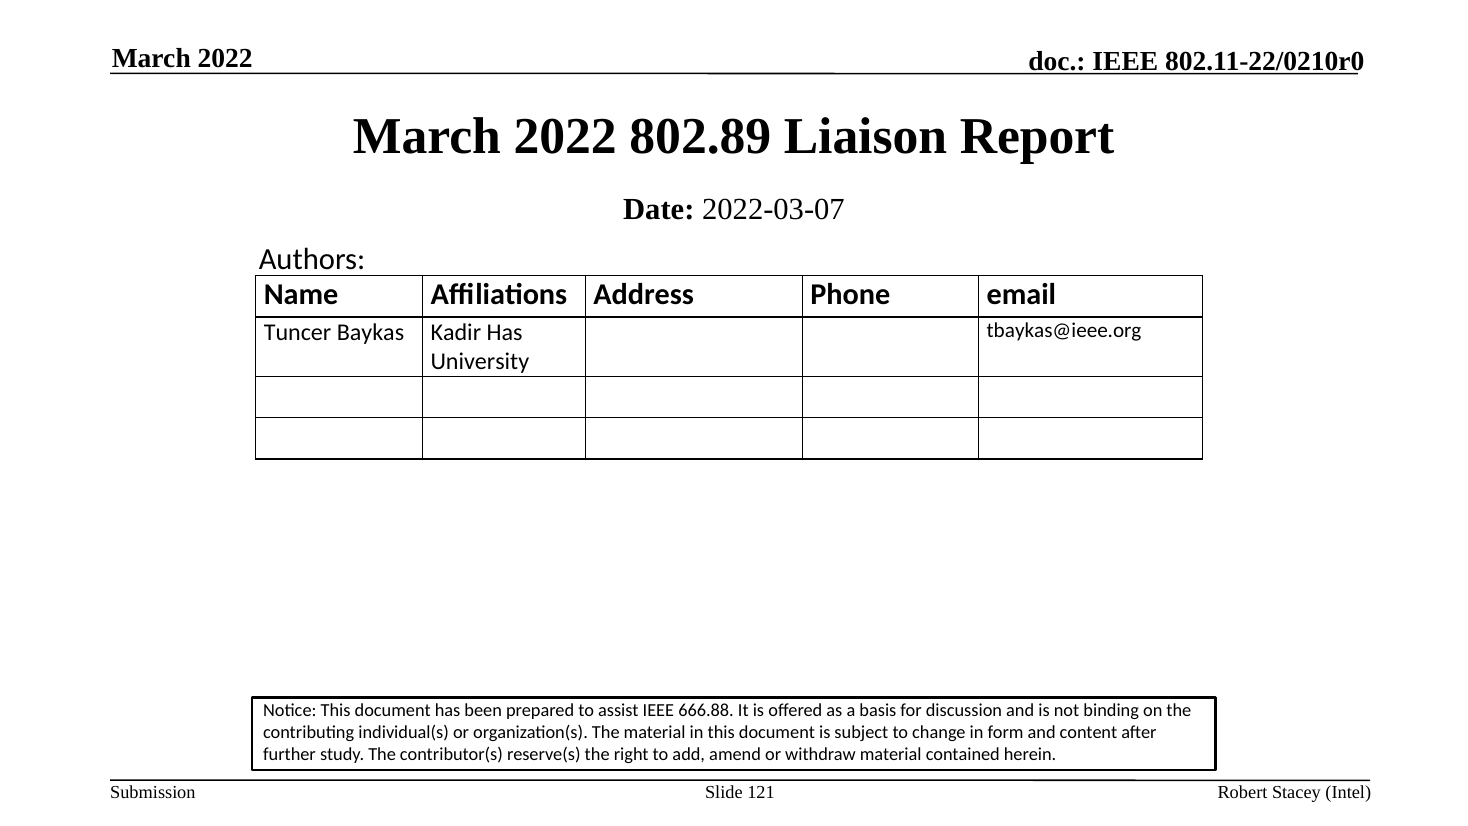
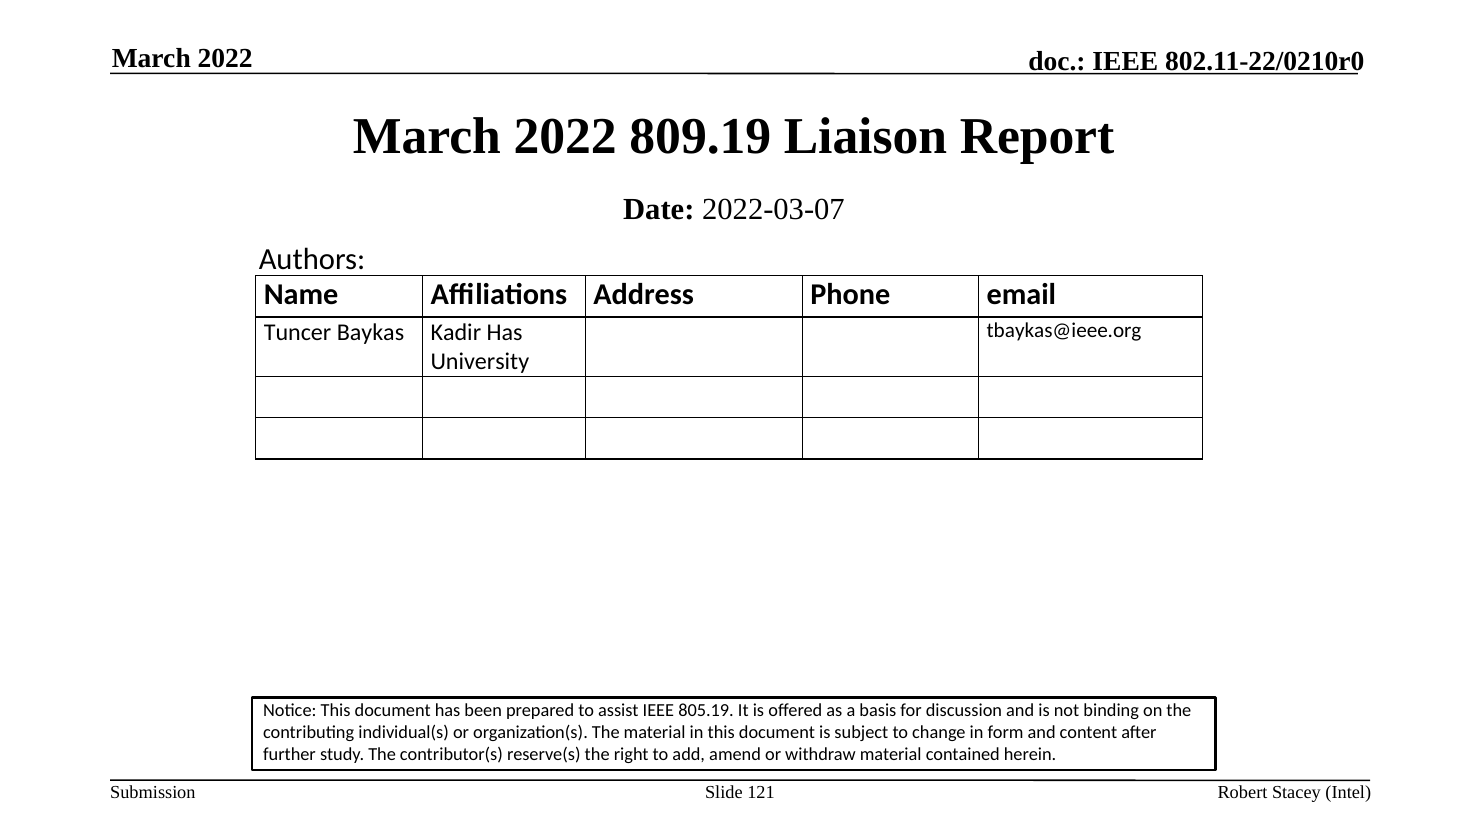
802.89: 802.89 -> 809.19 (700, 137)
666.88: 666.88 -> 805.19 (706, 711)
